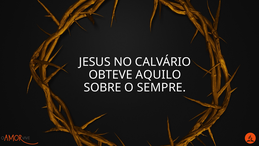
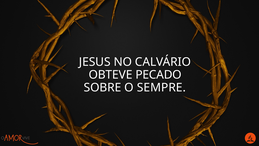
AQUILO: AQUILO -> PECADO (159, 75)
